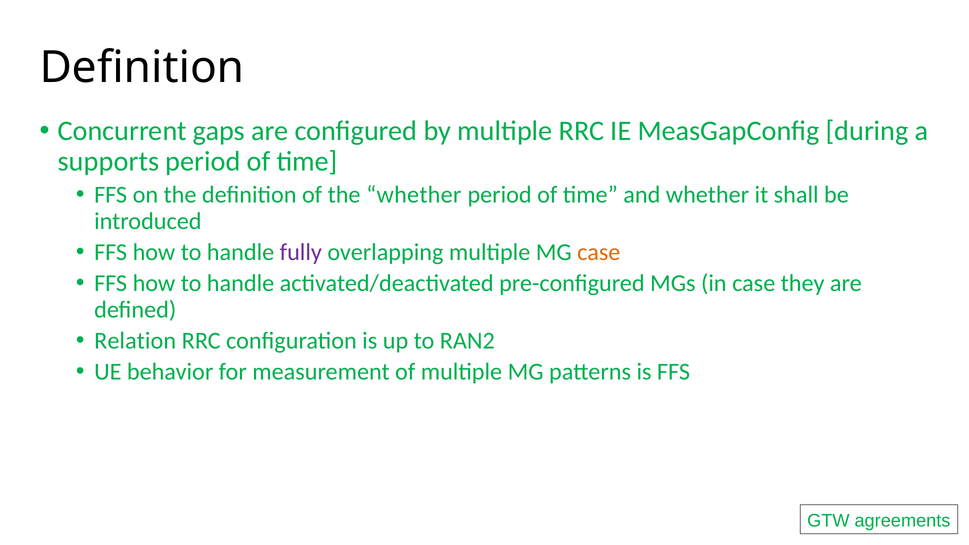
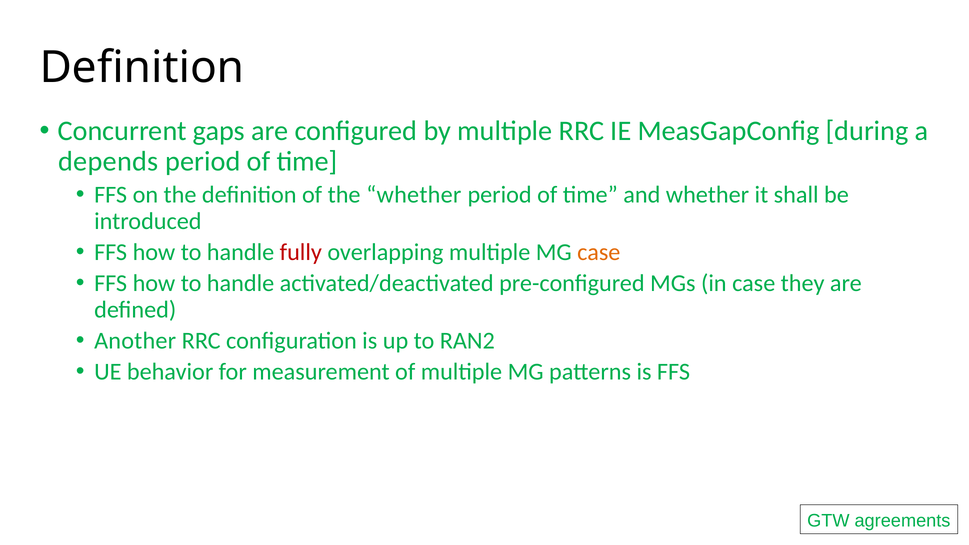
supports: supports -> depends (108, 162)
fully colour: purple -> red (301, 252)
Relation: Relation -> Another (135, 341)
